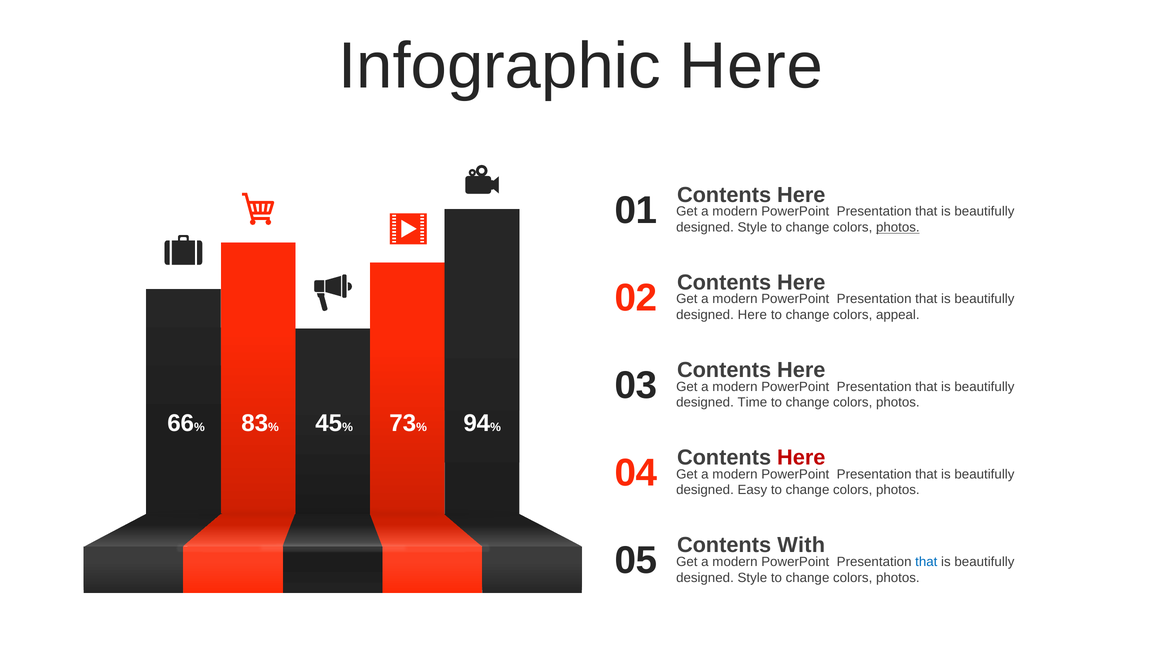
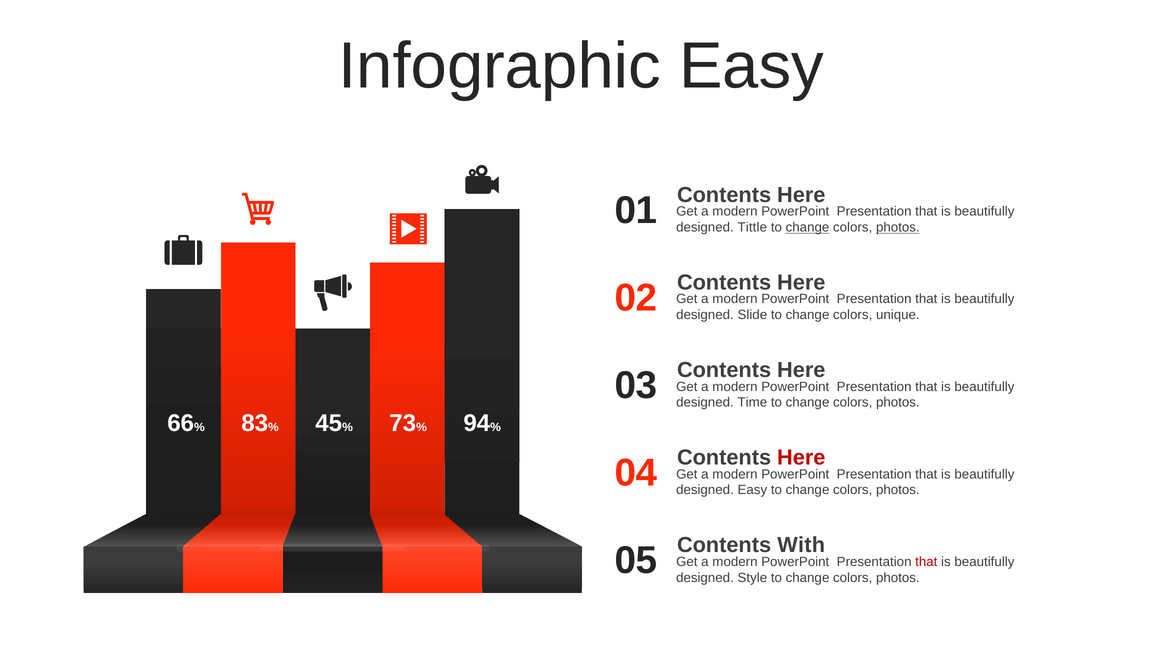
Infographic Here: Here -> Easy (751, 66)
Style: Style -> Tittle (752, 227)
change underline: none -> present (808, 227)
designed Here: Here -> Slide (752, 315)
appeal: appeal -> unique (898, 315)
that colour: blue -> red (926, 561)
